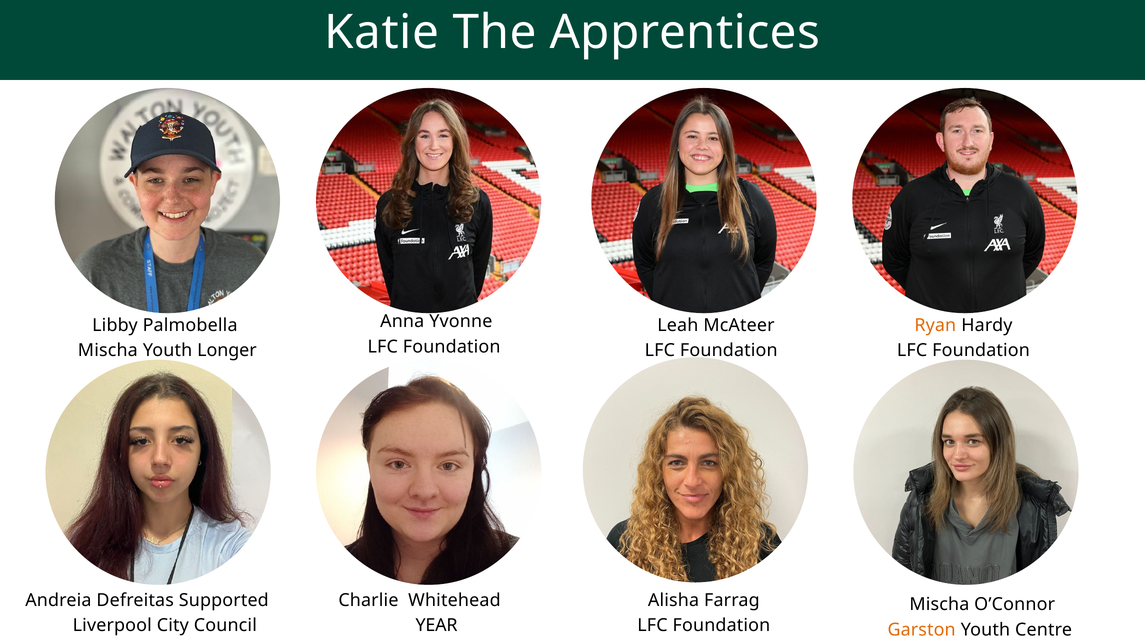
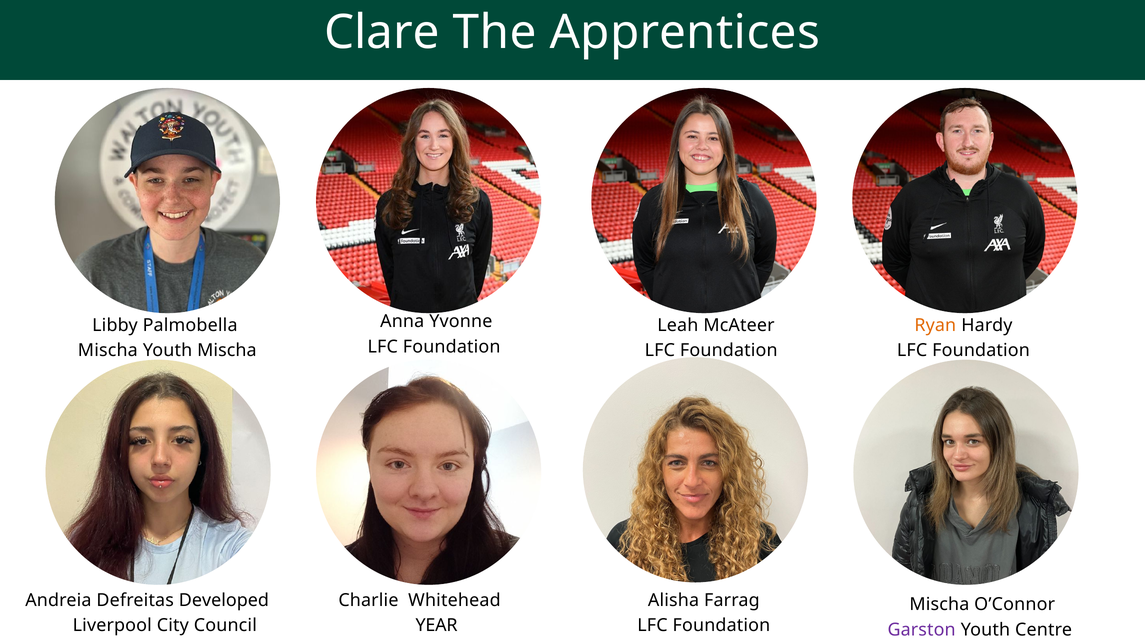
Katie: Katie -> Clare (382, 32)
Youth Longer: Longer -> Mischa (227, 350)
Supported: Supported -> Developed (224, 601)
Garston colour: orange -> purple (922, 630)
